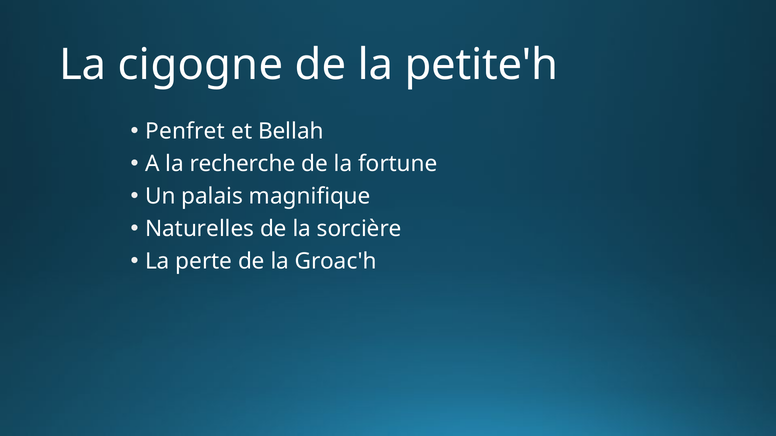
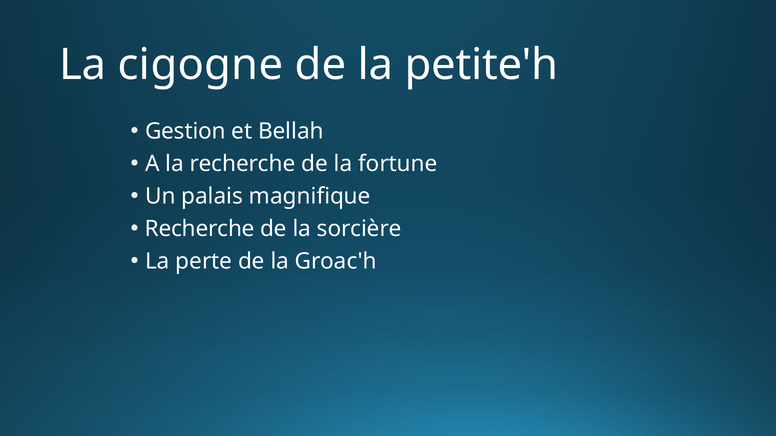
Penfret: Penfret -> Gestion (185, 131)
Naturelles: Naturelles -> Recherche (200, 229)
